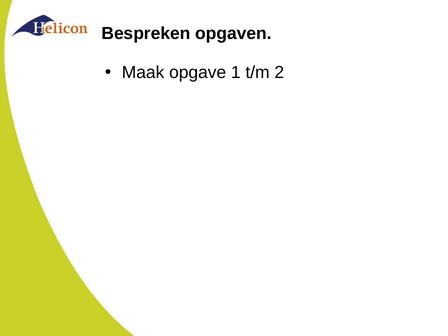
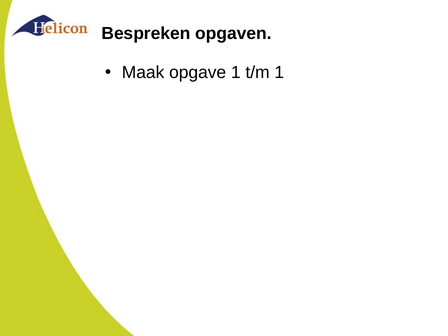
t/m 2: 2 -> 1 (279, 73)
